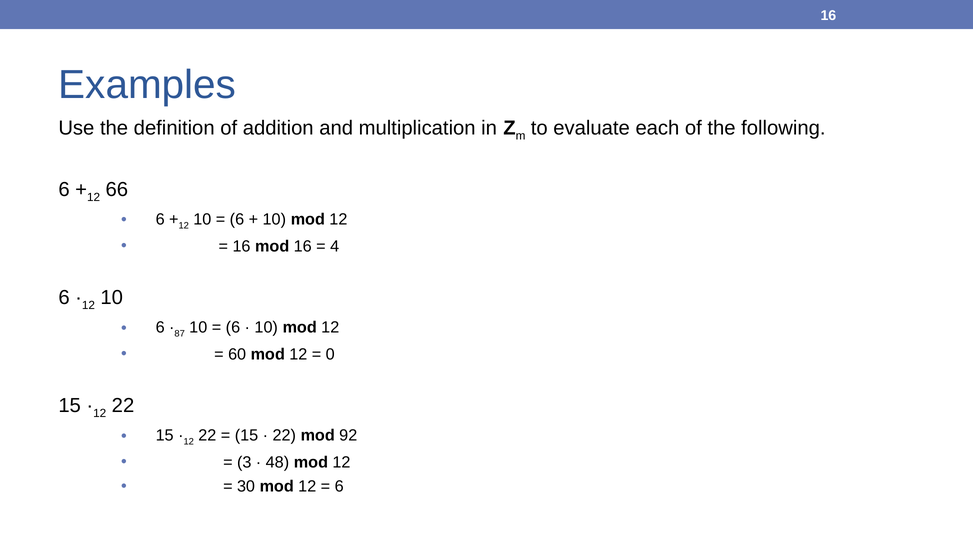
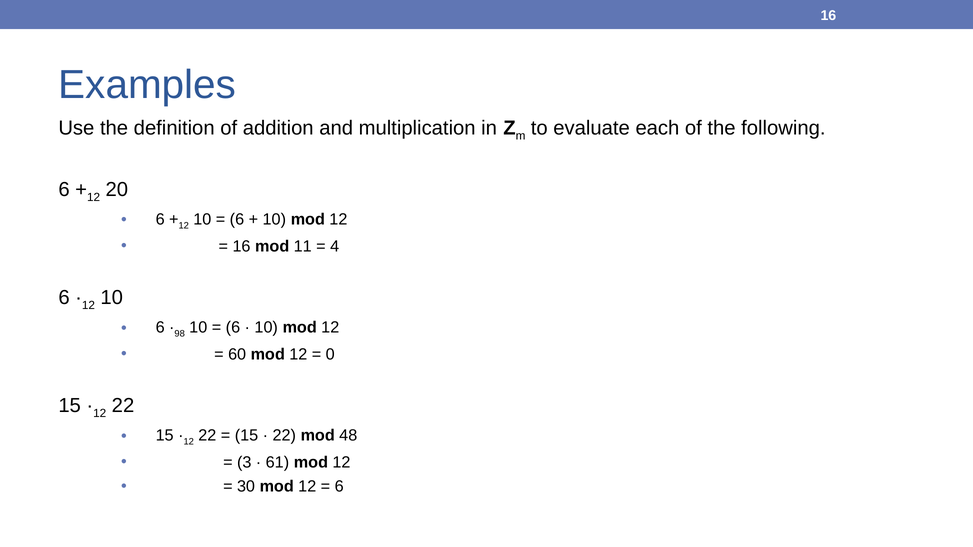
66: 66 -> 20 (117, 190)
mod 16: 16 -> 11 (303, 246)
87: 87 -> 98 (180, 334)
92: 92 -> 48 (348, 436)
48: 48 -> 61 (277, 463)
